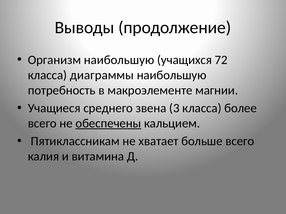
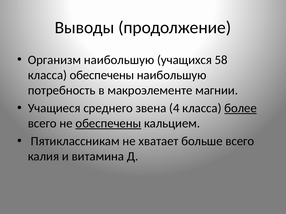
72: 72 -> 58 (221, 60)
класса диаграммы: диаграммы -> обеспечены (102, 75)
3: 3 -> 4 (174, 108)
более underline: none -> present (241, 108)
